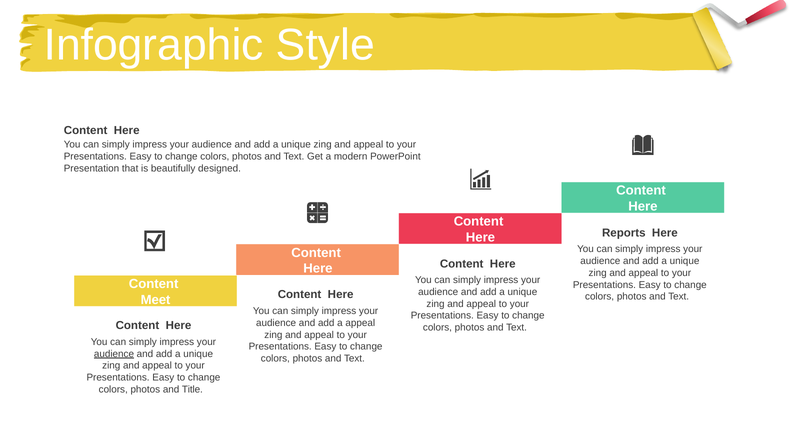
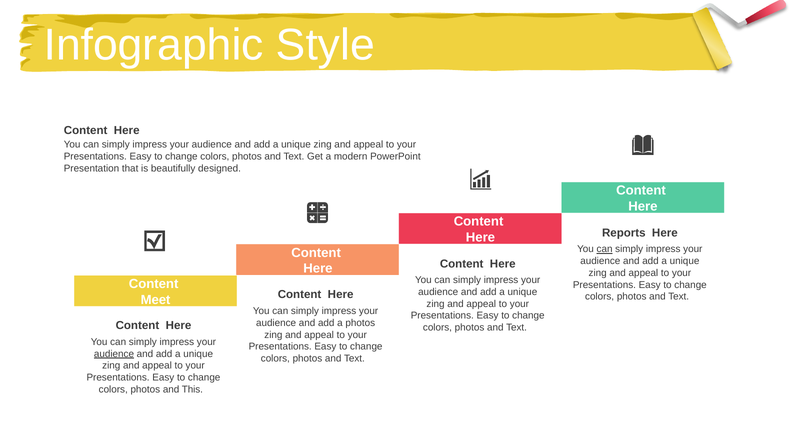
can underline: none -> present (605, 249)
a appeal: appeal -> photos (360, 323)
Title: Title -> This (192, 389)
